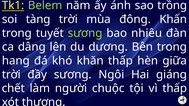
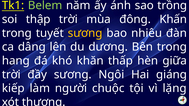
tàng: tàng -> thập (38, 19)
sương colour: light green -> yellow (85, 33)
chết: chết -> kiếp (13, 89)
vì thấp: thấp -> lặng (175, 89)
